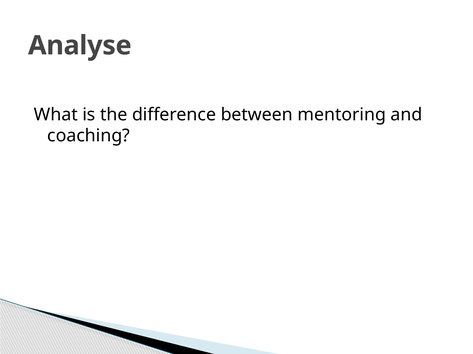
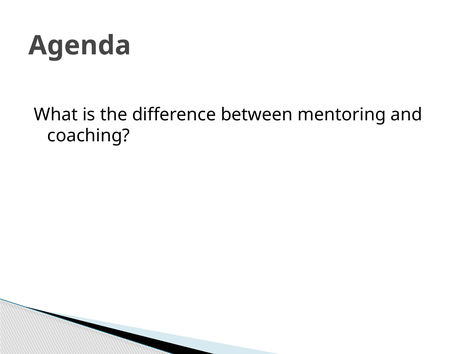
Analyse: Analyse -> Agenda (80, 46)
